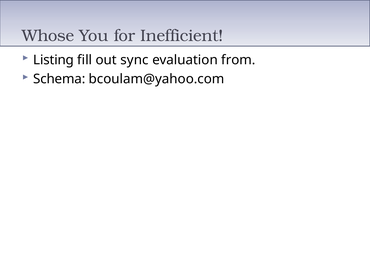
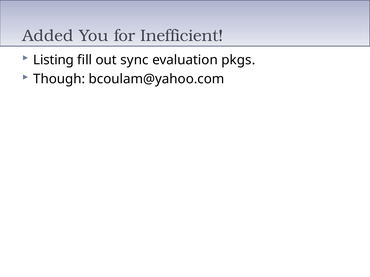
Whose: Whose -> Added (48, 36)
from: from -> pkgs (238, 60)
Schema: Schema -> Though (59, 79)
